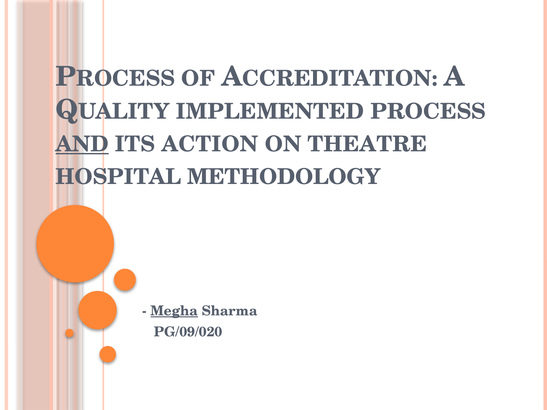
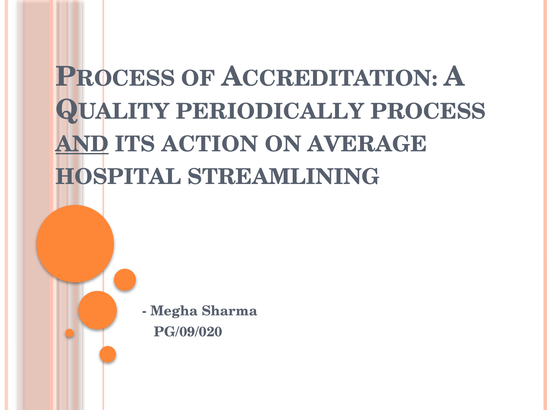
IMPLEMENTED: IMPLEMENTED -> PERIODICALLY (270, 112)
THEATRE: THEATRE -> AVERAGE (367, 144)
METHODOLOGY: METHODOLOGY -> STREAMLINING (284, 177)
Megha underline: present -> none (174, 311)
